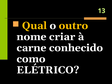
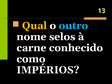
outro colour: yellow -> light blue (73, 26)
criar: criar -> selos (62, 37)
ELÉTRICO: ELÉTRICO -> IMPÉRIOS (48, 70)
